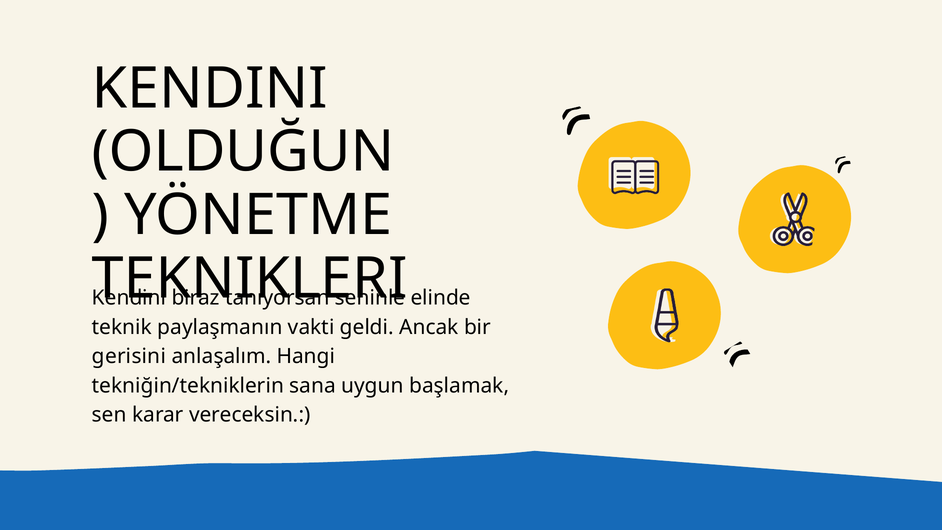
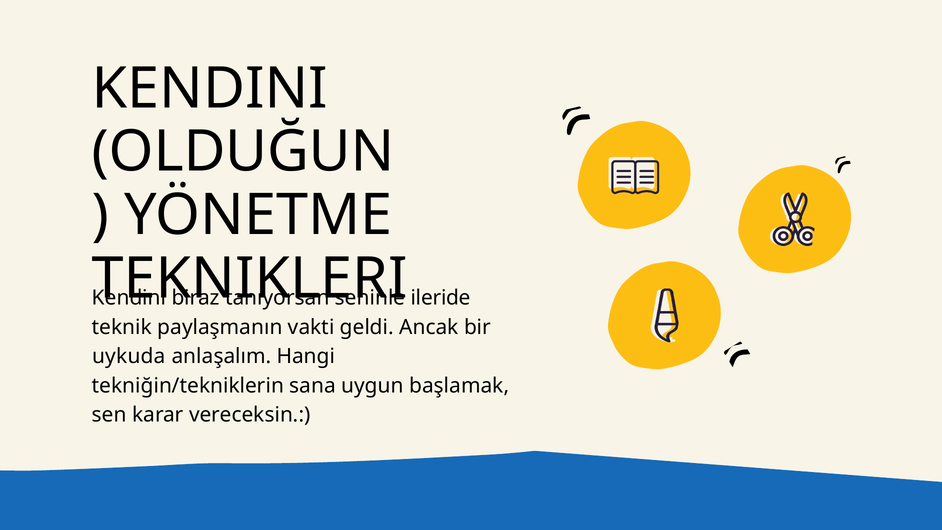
elinde: elinde -> ileride (441, 298)
gerisini: gerisini -> uykuda (129, 356)
